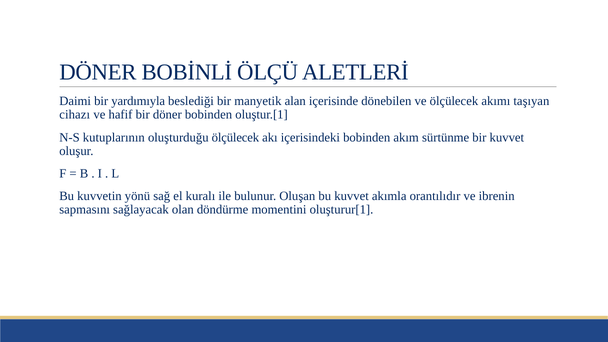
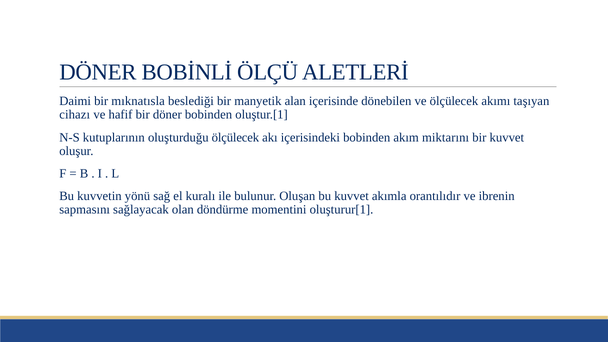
yardımıyla: yardımıyla -> mıknatısla (138, 101)
sürtünme: sürtünme -> miktarını (446, 137)
